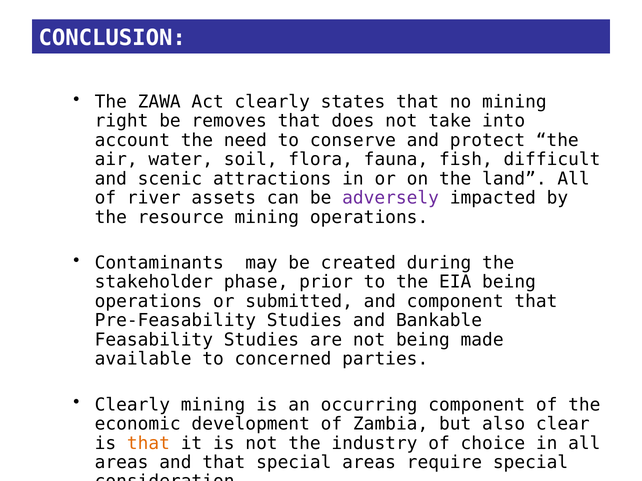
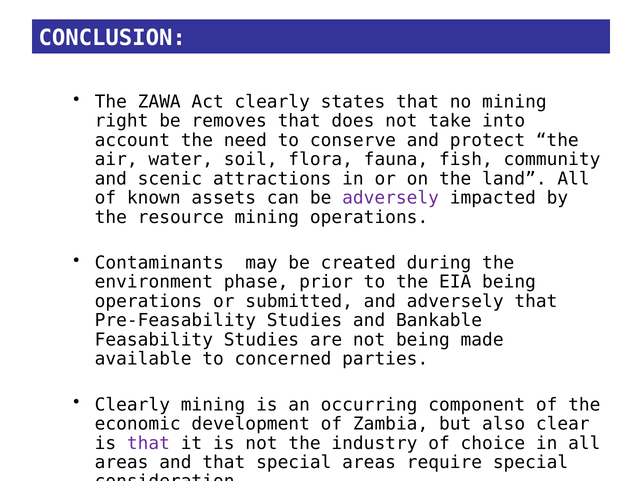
difficult: difficult -> community (552, 160)
river: river -> known (154, 198)
stakeholder: stakeholder -> environment (154, 282)
and component: component -> adversely (455, 302)
that colour: orange -> purple (148, 444)
